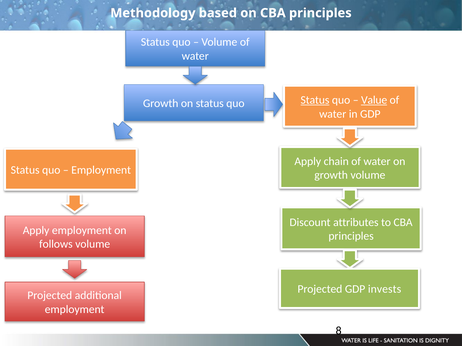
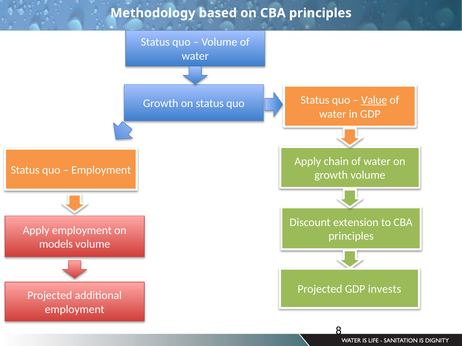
Status underline: present -> none (315, 100)
attributes: attributes -> extension (356, 223)
follows: follows -> models (56, 244)
